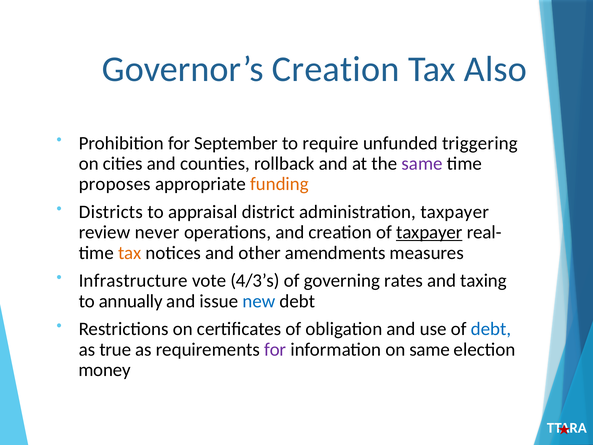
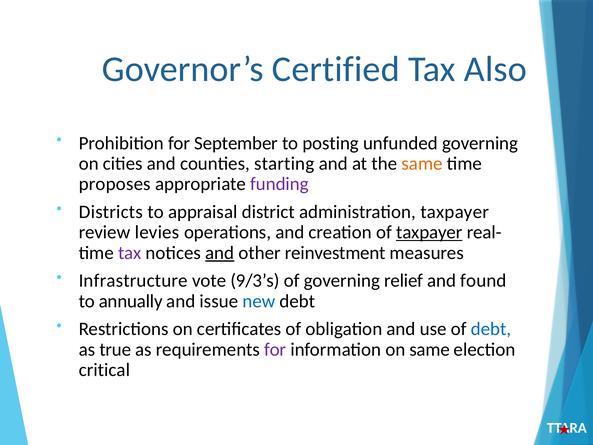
Governor’s Creation: Creation -> Certified (336, 69)
require: require -> posting (331, 143)
unfunded triggering: triggering -> governing (480, 143)
rollback: rollback -> starting (284, 163)
same colour: purple -> orange (422, 163)
funding colour: orange -> purple (279, 184)
never: never -> levies (157, 232)
tax colour: orange -> purple (130, 253)
and underline: none -> present (220, 253)
amendments: amendments -> reinvestment (335, 253)
4/3’s: 4/3’s -> 9/3’s (255, 281)
rates: rates -> relief (404, 281)
taxing: taxing -> found (483, 281)
money: money -> critical (104, 370)
